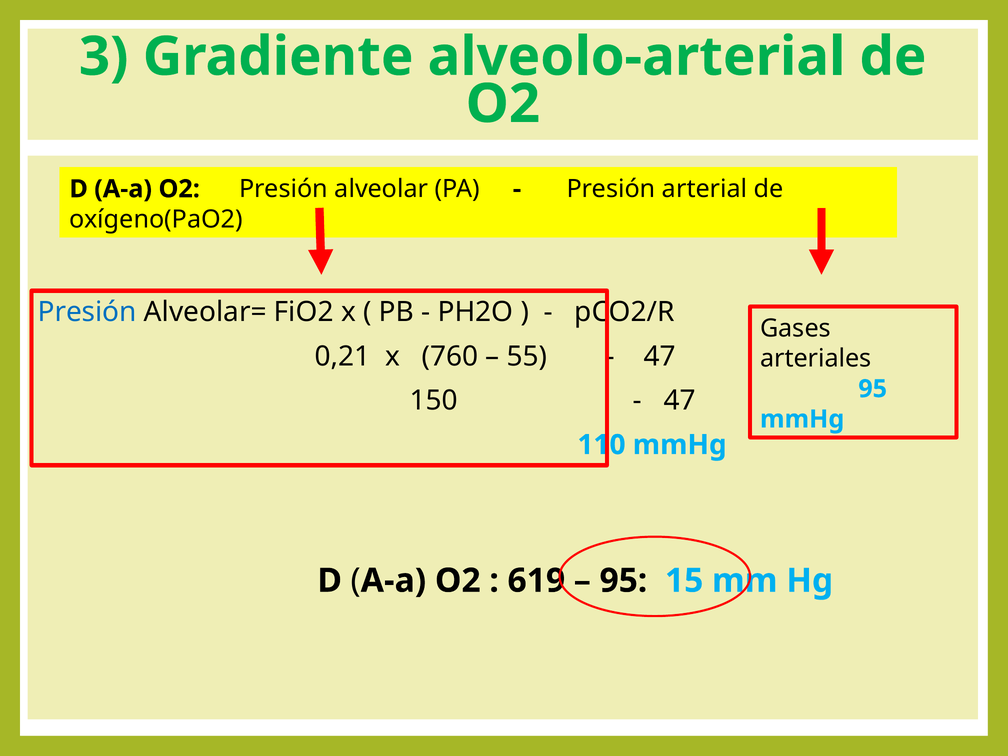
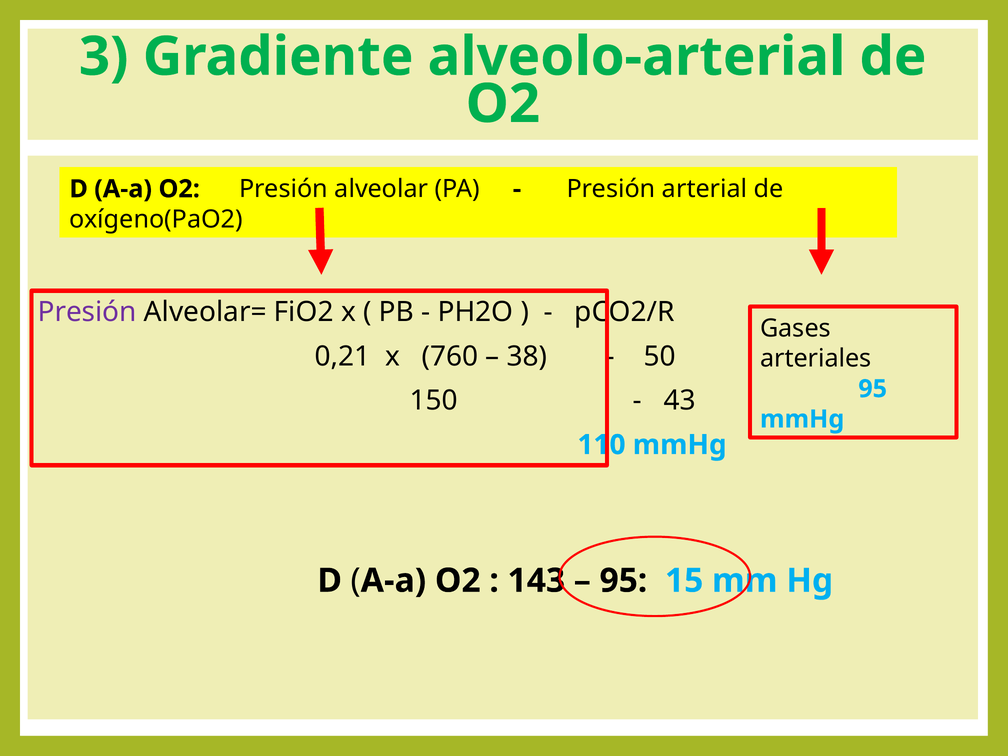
Presión colour: blue -> purple (87, 312)
55: 55 -> 38 (527, 356)
47: 47 -> 50 (660, 356)
47: 47 -> 43 (680, 401)
619: 619 -> 143 (536, 581)
